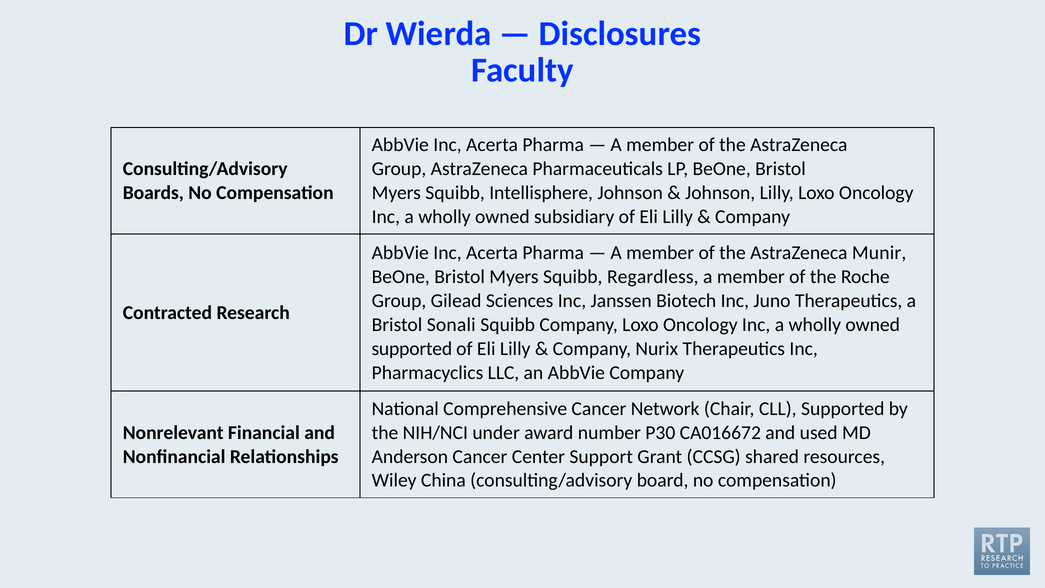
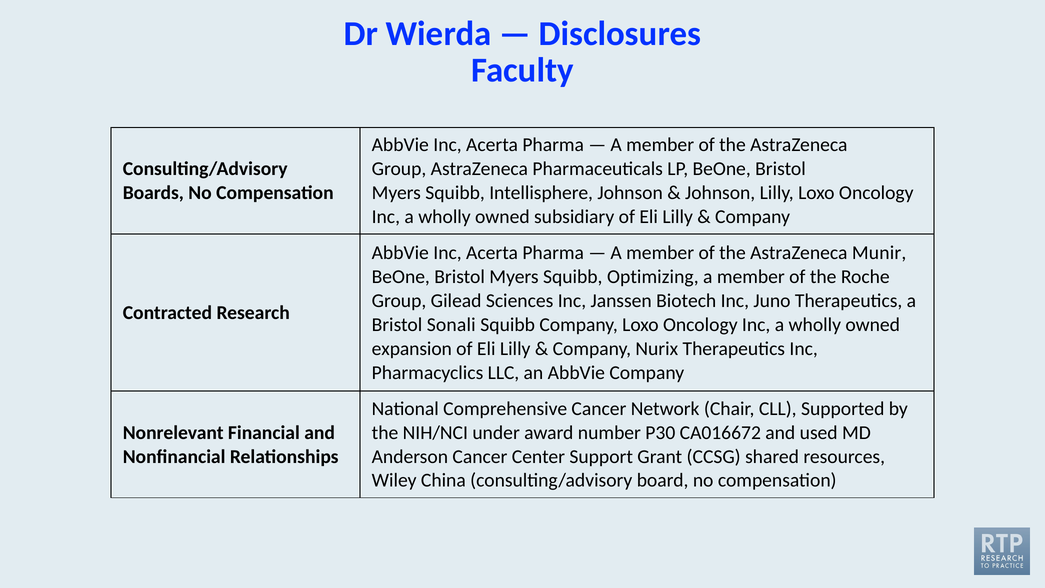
Regardless: Regardless -> Optimizing (653, 277)
supported: supported -> expansion (412, 349)
